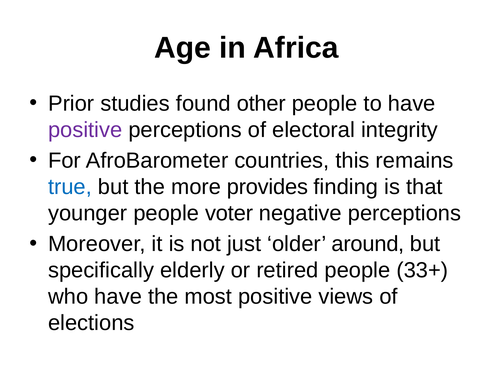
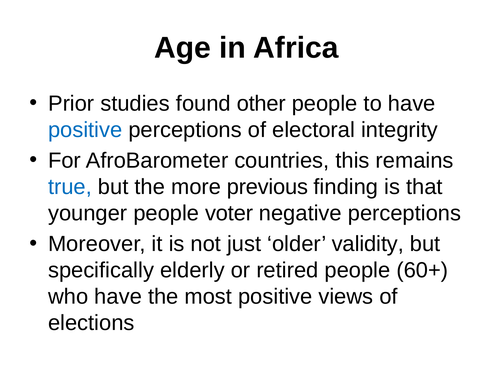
positive colour: purple -> blue (85, 130)
provides: provides -> previous (267, 187)
around: around -> validity (368, 244)
33+: 33+ -> 60+ (422, 270)
